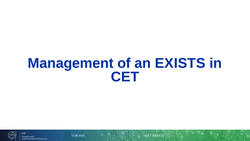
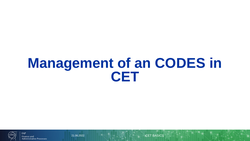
EXISTS: EXISTS -> CODES (180, 63)
